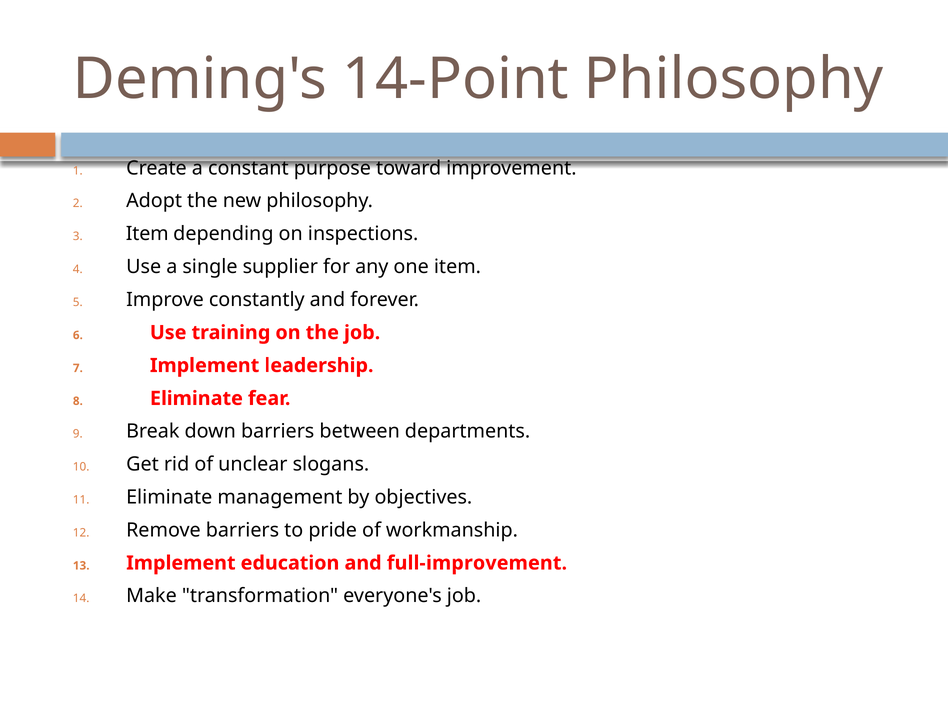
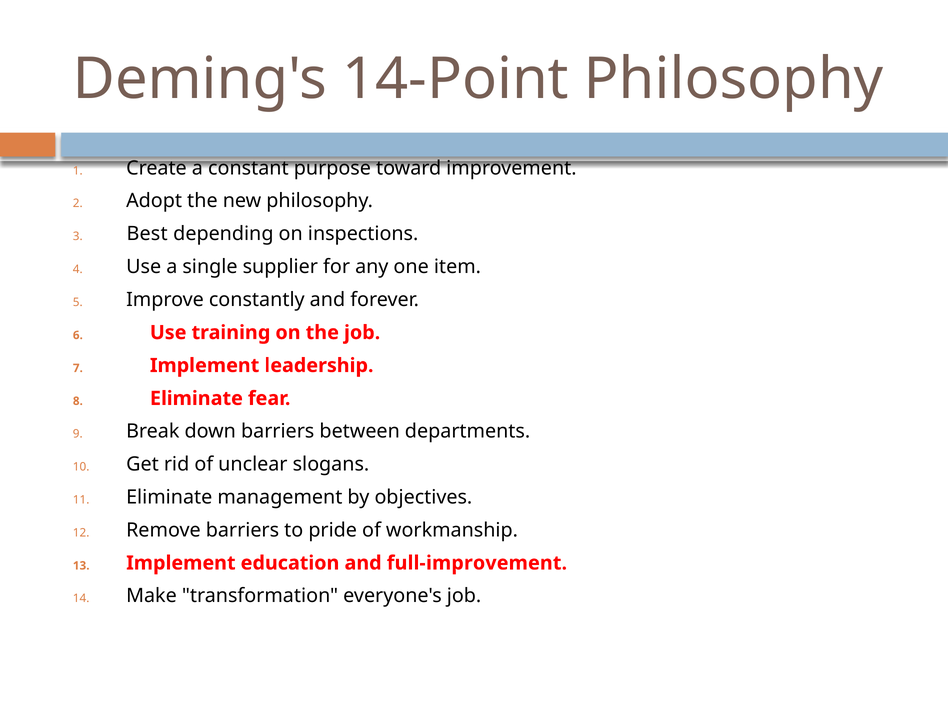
Item: Item -> Best (147, 234)
